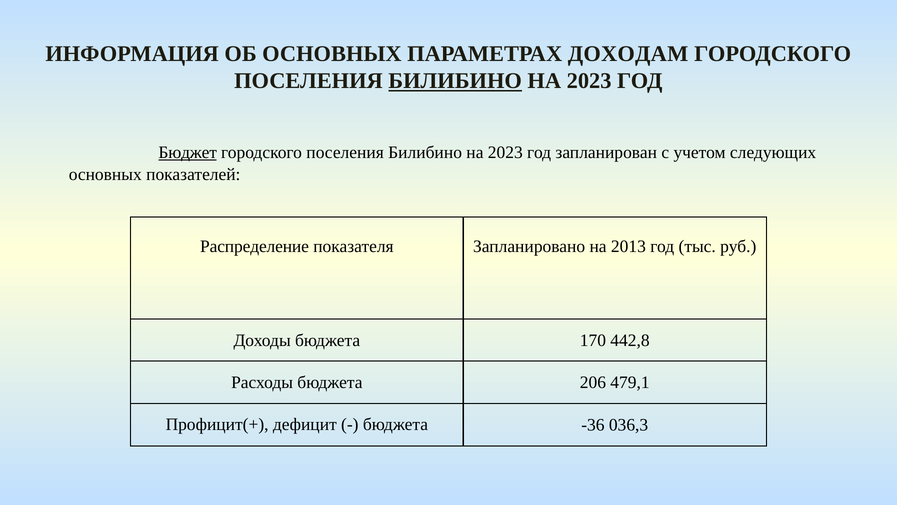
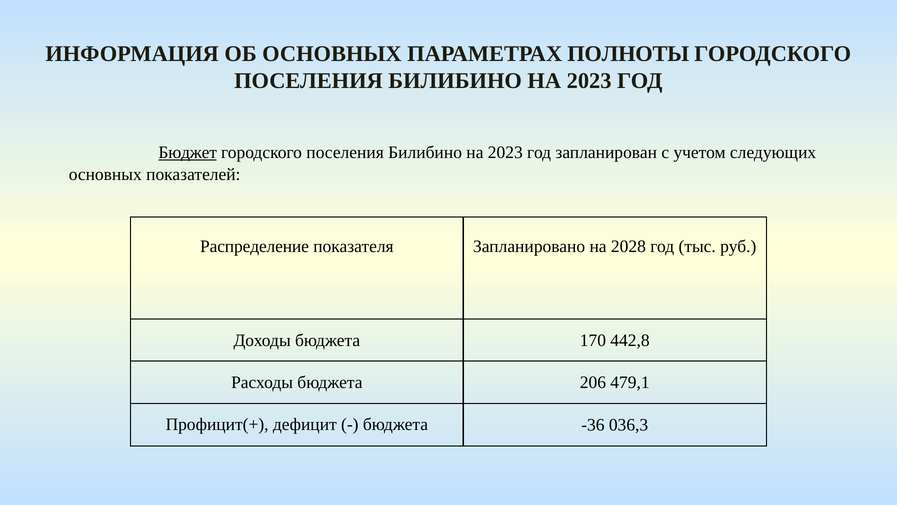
ДОХОДАМ: ДОХОДАМ -> ПОЛНОТЫ (628, 54)
БИЛИБИНО underline: present -> none (455, 81)
2013: 2013 -> 2028 (628, 246)
